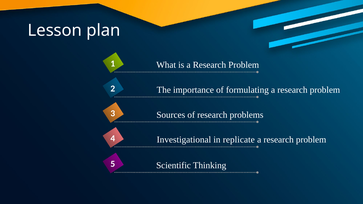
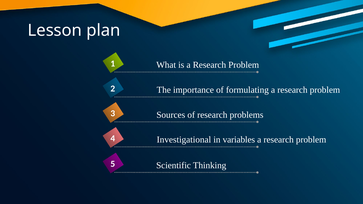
replicate: replicate -> variables (239, 140)
